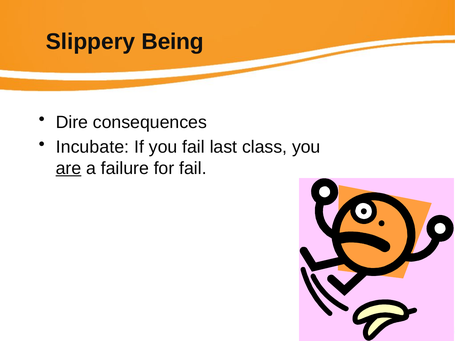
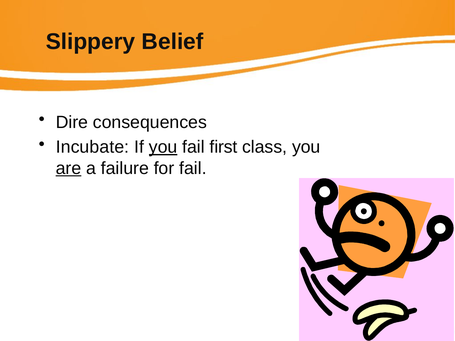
Being: Being -> Belief (173, 42)
you underline: none -> present (163, 147)
last: last -> first (224, 147)
